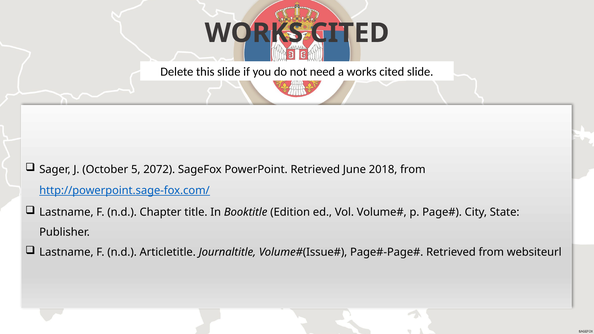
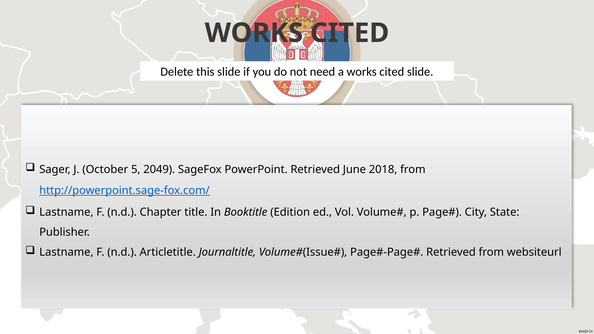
2072: 2072 -> 2049 (159, 170)
